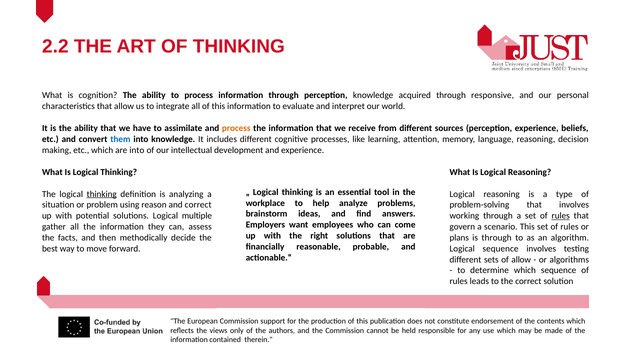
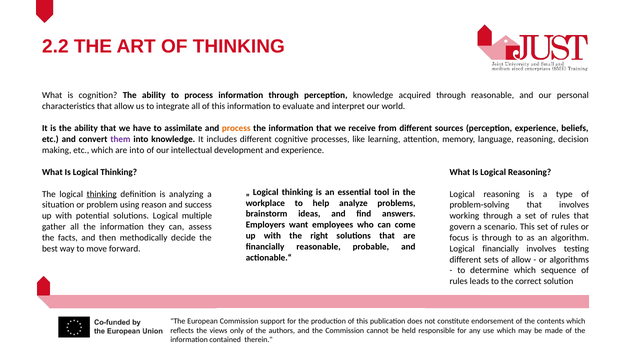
through responsive: responsive -> reasonable (493, 95)
them colour: blue -> purple (120, 139)
and correct: correct -> success (198, 205)
rules underline: present -> none (561, 216)
plans: plans -> focus (459, 238)
Logical sequence: sequence -> financially (501, 249)
